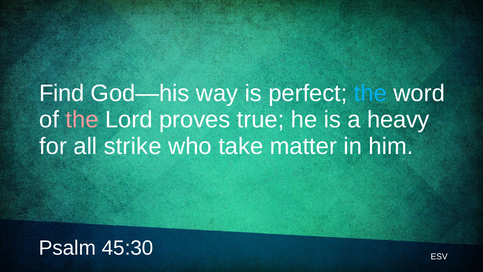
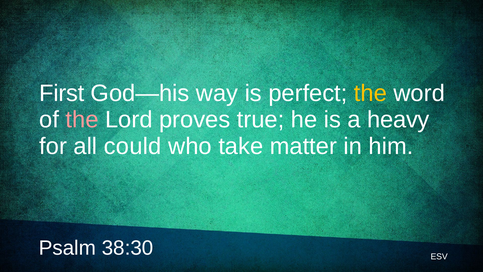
Find: Find -> First (62, 93)
the colour: light blue -> yellow (370, 93)
strike: strike -> could (133, 146)
45:30: 45:30 -> 38:30 (128, 248)
